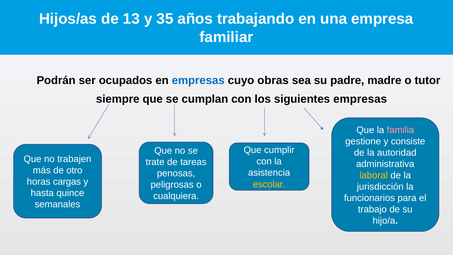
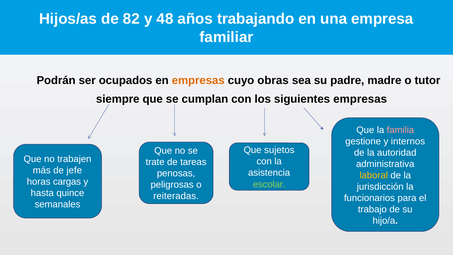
13: 13 -> 82 (131, 19)
35: 35 -> 48 (165, 19)
empresas colour: blue -> orange (198, 80)
consiste: consiste -> internos (408, 141)
cumplir: cumplir -> sujetos (279, 150)
otro: otro -> jefe (74, 170)
escolar colour: yellow -> light green (269, 184)
cualquiera: cualquiera -> reiteradas (176, 196)
